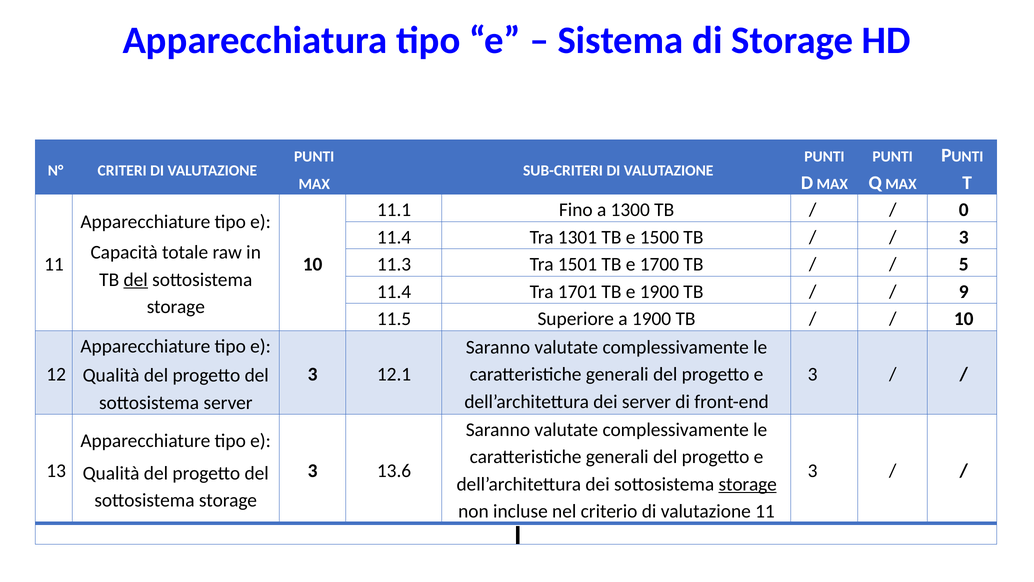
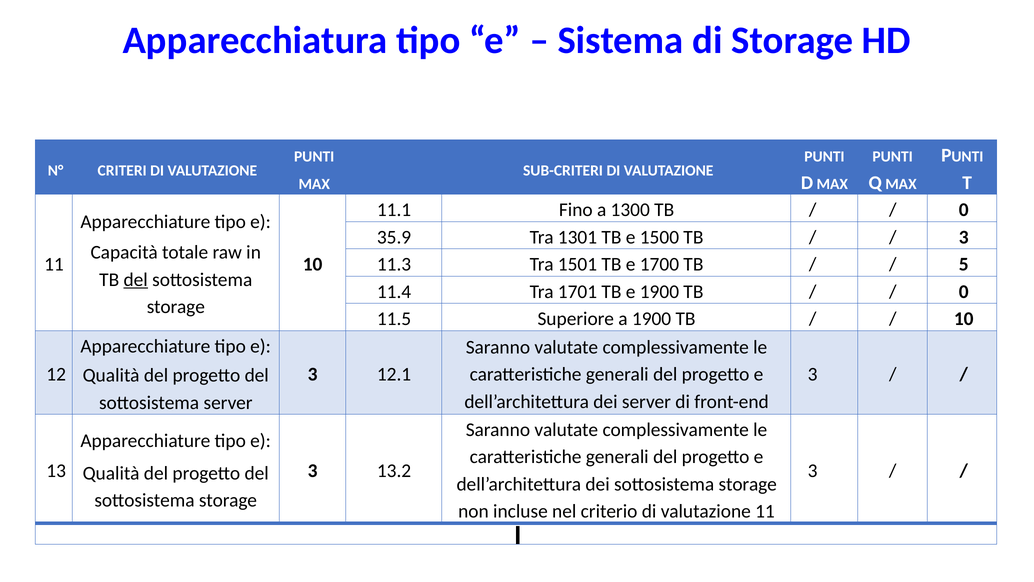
11.4: 11.4 -> 35.9 (394, 237)
9: 9 -> 0 (964, 291)
13.6: 13.6 -> 13.2 (394, 470)
storage underline: present -> none (748, 484)
